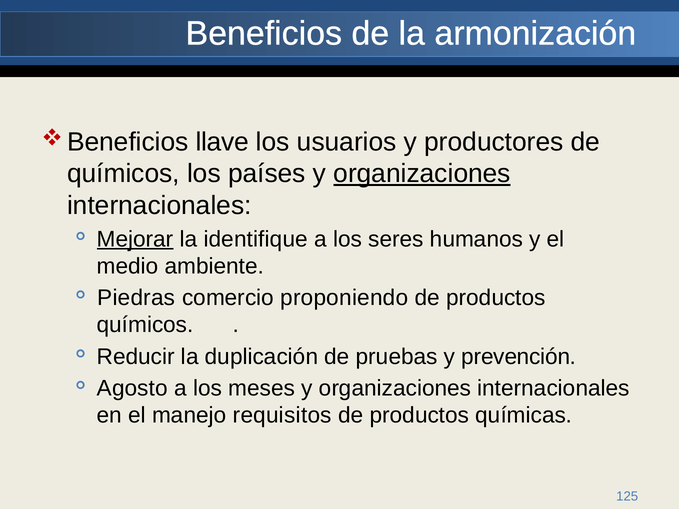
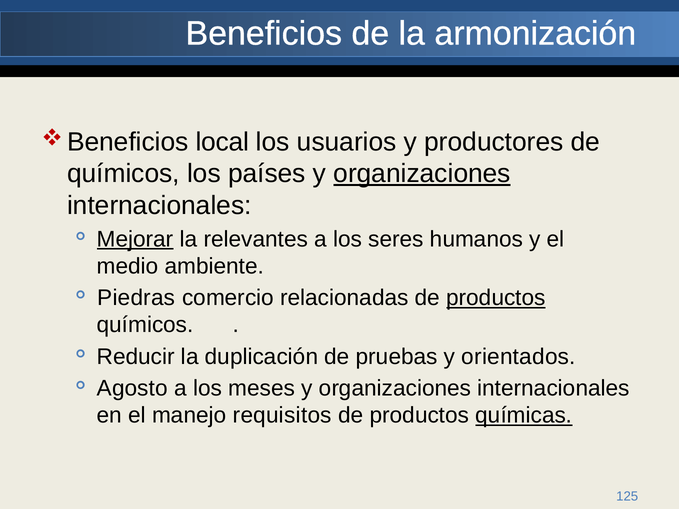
llave: llave -> local (222, 142)
identifique: identifique -> relevantes (256, 239)
proponiendo: proponiendo -> relacionadas (344, 298)
productos underline: none -> present (496, 298)
prevención: prevención -> orientados (519, 357)
químicas underline: none -> present (524, 416)
